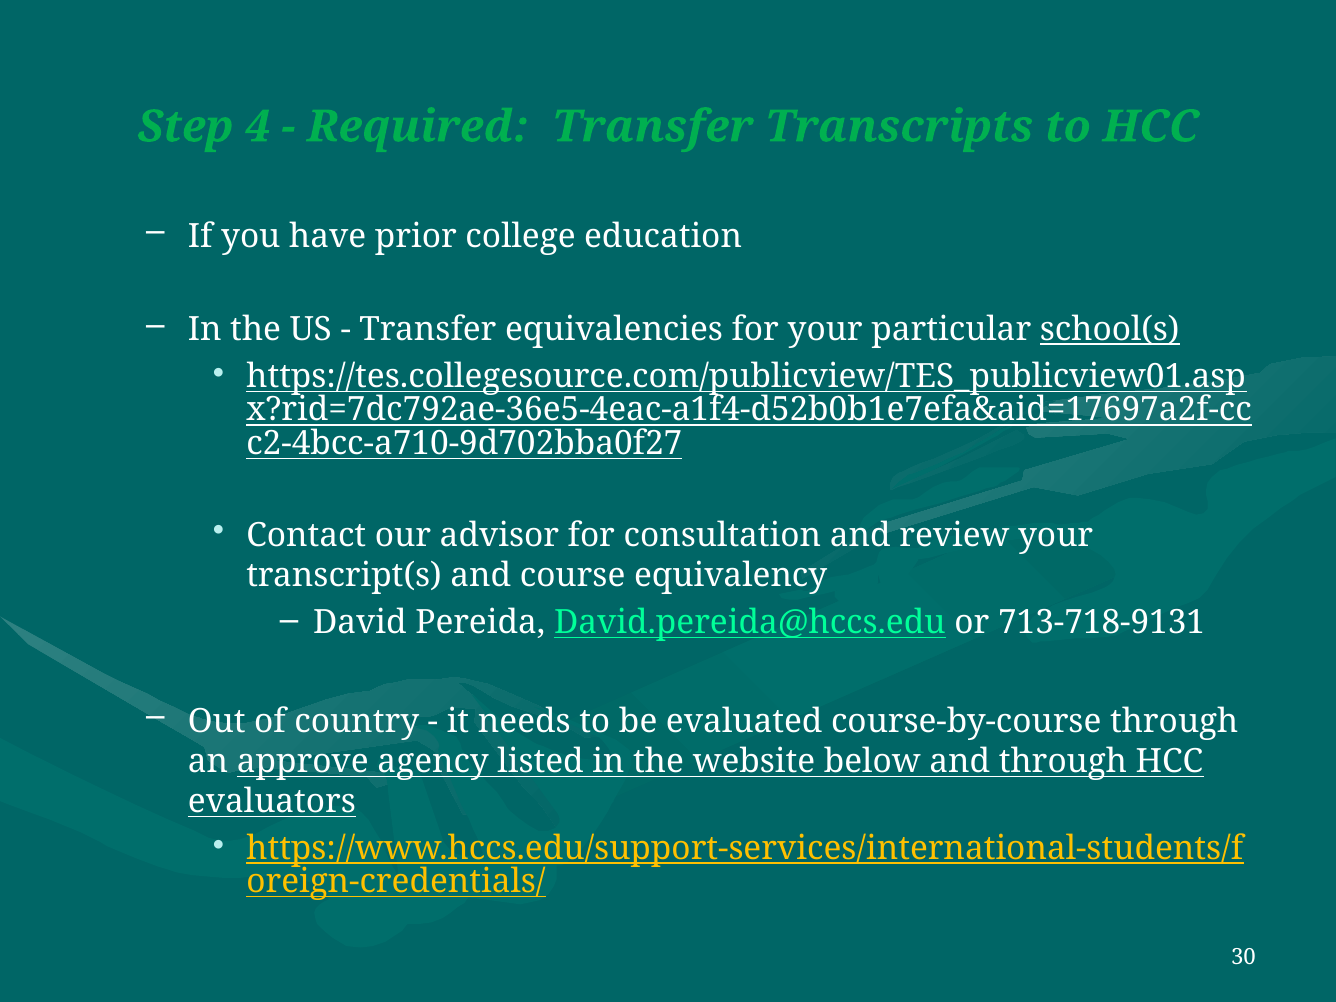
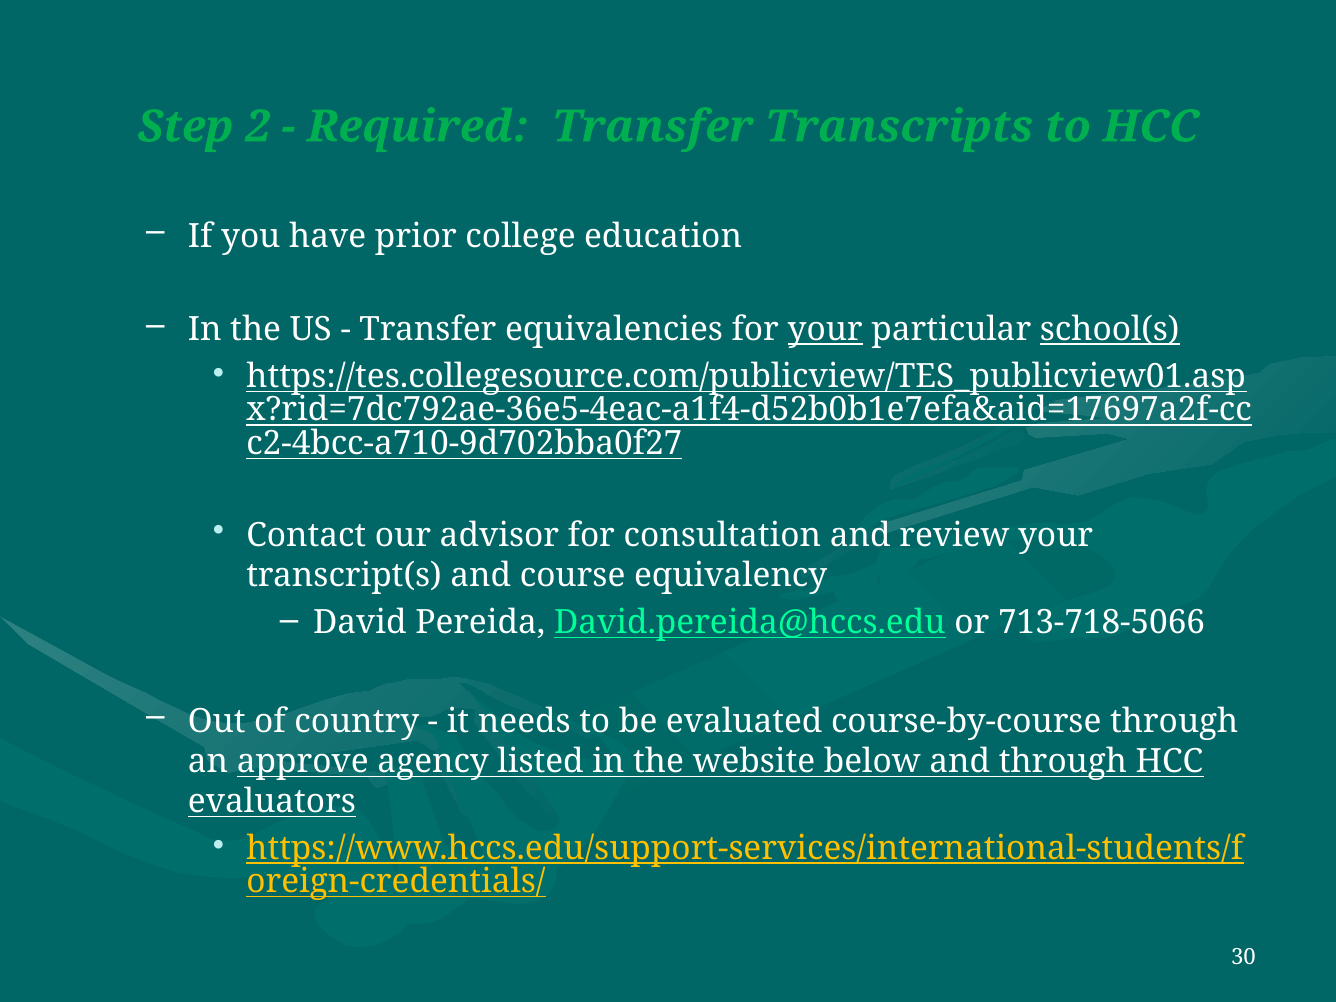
4: 4 -> 2 (258, 127)
your underline: none -> present (825, 330)
713-718-9131: 713-718-9131 -> 713-718-5066 (1102, 622)
